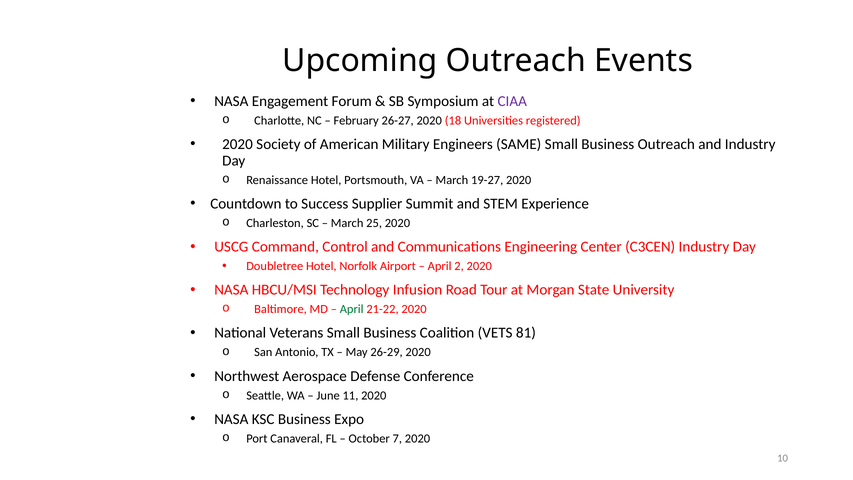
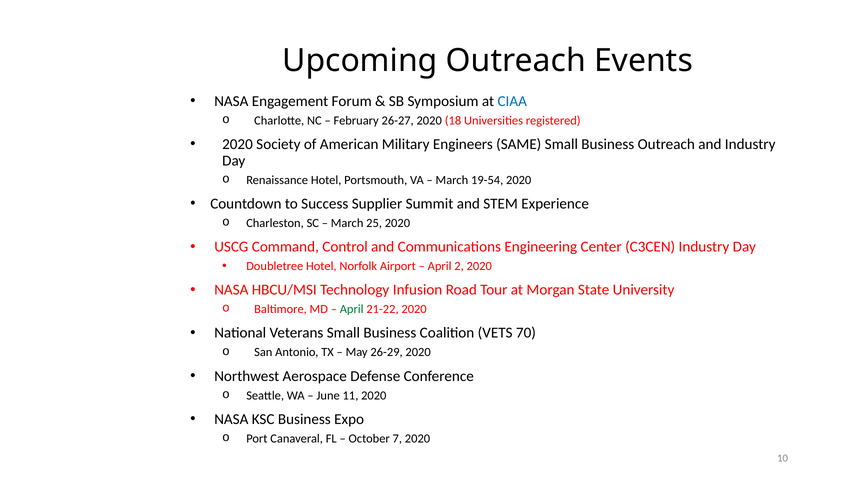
CIAA colour: purple -> blue (512, 101)
19-27: 19-27 -> 19-54 (487, 180)
81: 81 -> 70 (526, 333)
